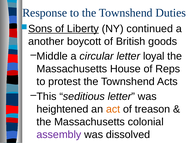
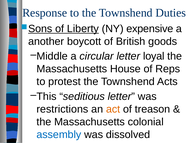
continued: continued -> expensive (150, 29)
heightened: heightened -> restrictions (62, 109)
assembly colour: purple -> blue (59, 135)
